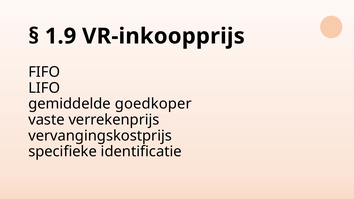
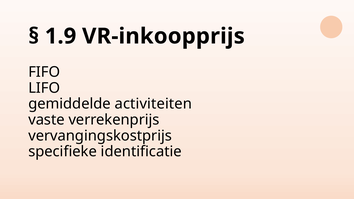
goedkoper: goedkoper -> activiteiten (153, 104)
